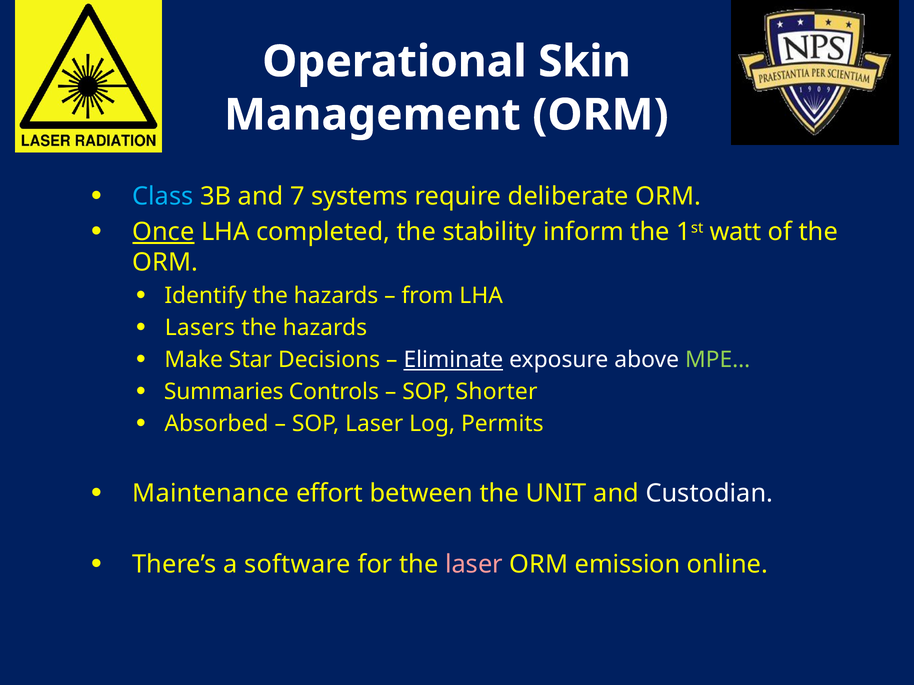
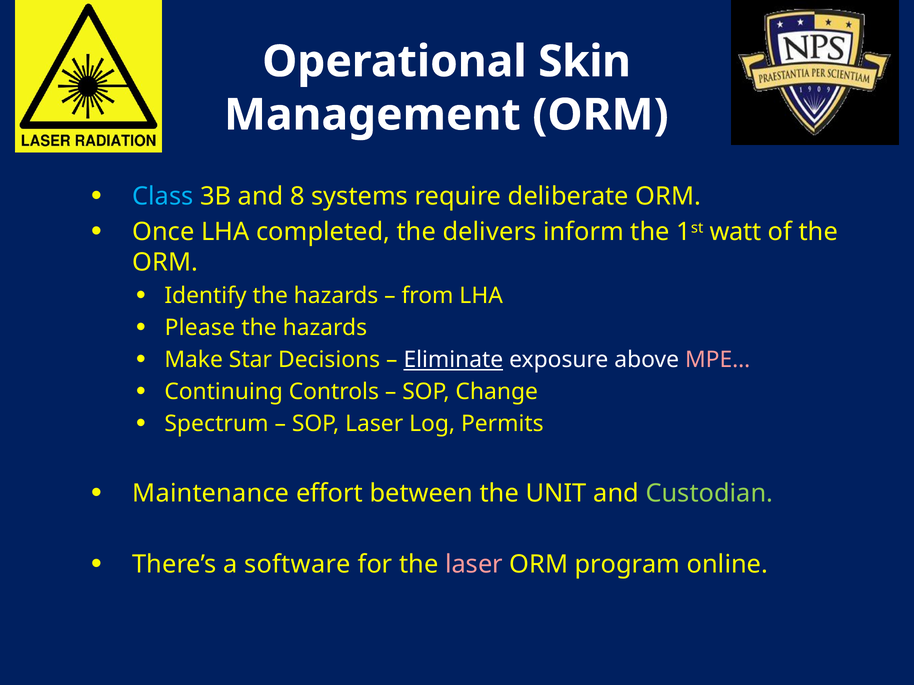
7: 7 -> 8 (297, 197)
Once underline: present -> none (163, 232)
stability: stability -> delivers (489, 232)
Lasers: Lasers -> Please (200, 328)
MPE… colour: light green -> pink (718, 360)
Summaries: Summaries -> Continuing (224, 392)
Shorter: Shorter -> Change (497, 392)
Absorbed: Absorbed -> Spectrum (216, 424)
Custodian colour: white -> light green (709, 494)
emission: emission -> program (628, 565)
